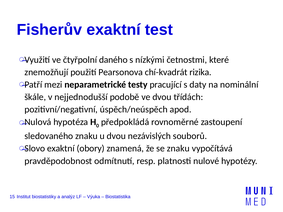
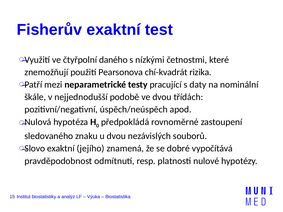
obory: obory -> jejího (91, 149)
se znaku: znaku -> dobré (178, 149)
